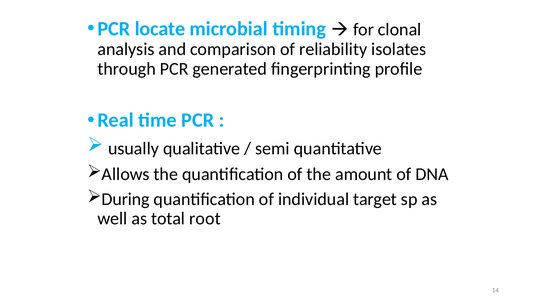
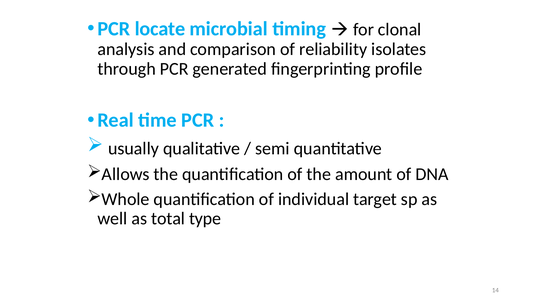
During: During -> Whole (126, 199)
root: root -> type (205, 218)
